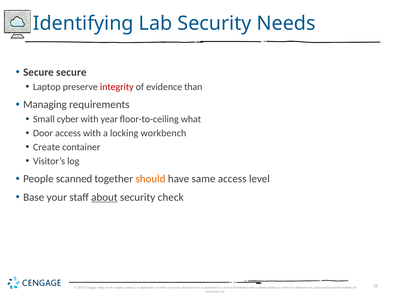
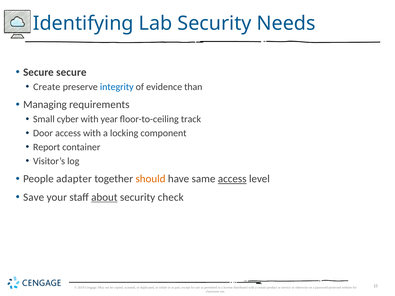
Laptop: Laptop -> Create (47, 87)
integrity colour: red -> blue (117, 87)
what: what -> track (191, 119)
workbench: workbench -> component (163, 133)
Create: Create -> Report (47, 147)
People scanned: scanned -> adapter (74, 179)
access underline: none -> present (232, 179)
Base: Base -> Save (34, 197)
